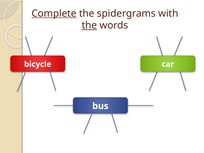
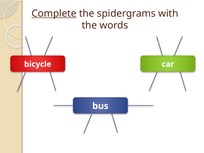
the underline: present -> none (89, 25)
